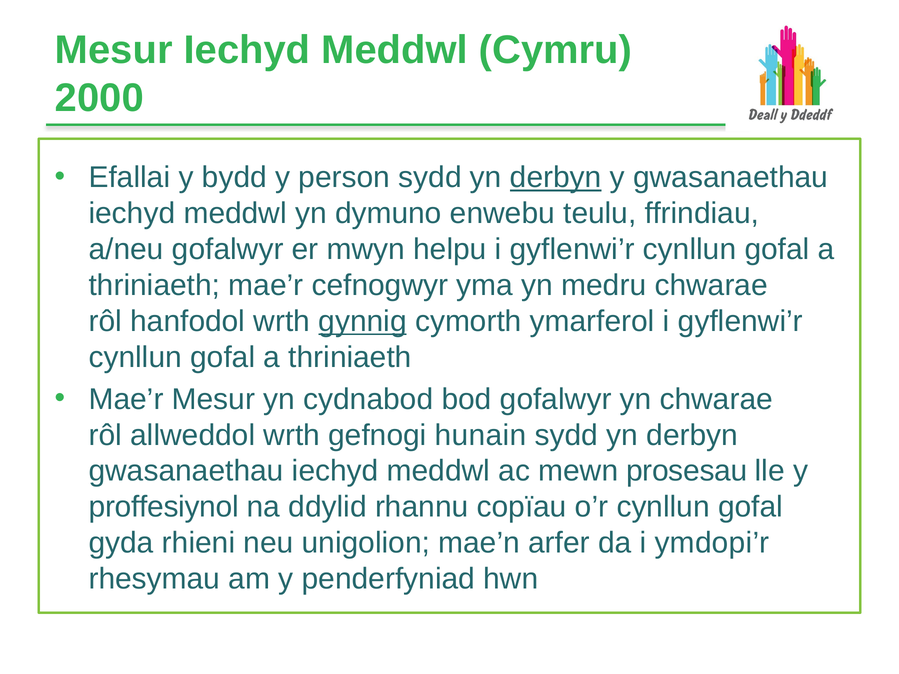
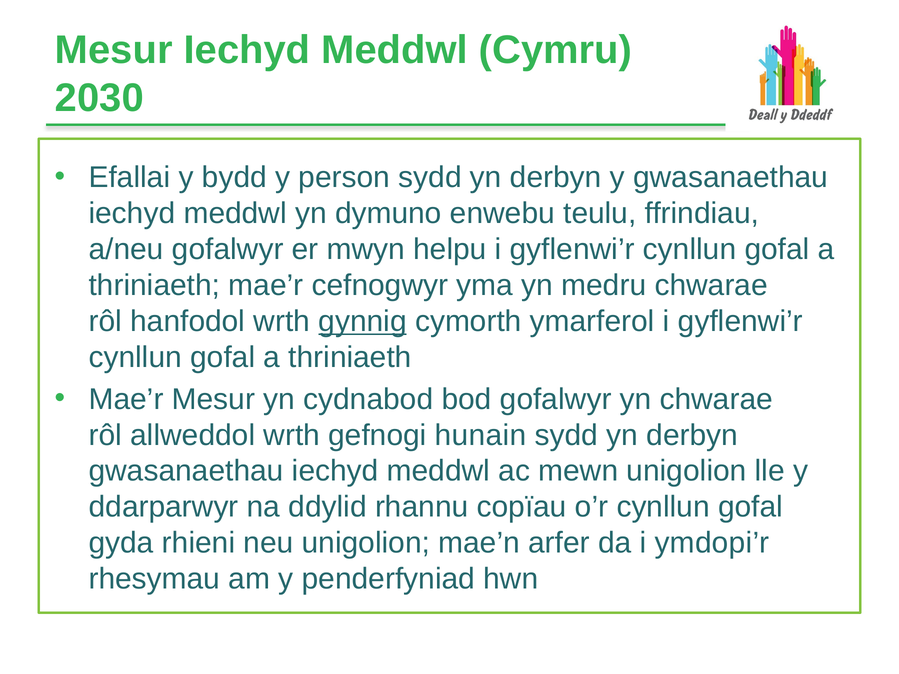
2000: 2000 -> 2030 (99, 98)
derbyn underline: present -> none (556, 178)
mewn prosesau: prosesau -> unigolion (686, 471)
proffesiynol: proffesiynol -> ddarparwyr (164, 507)
